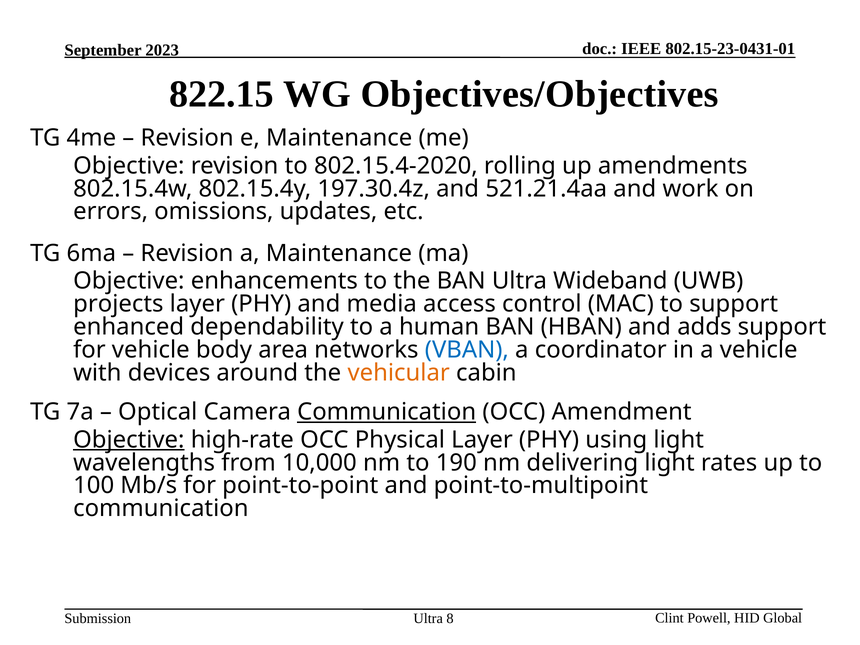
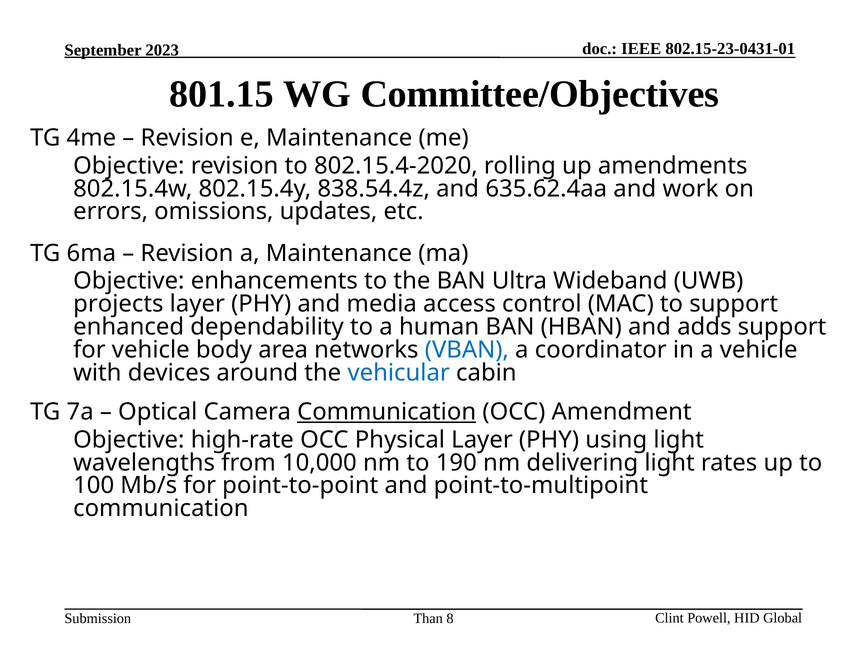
822.15: 822.15 -> 801.15 (222, 94)
Objectives/Objectives: Objectives/Objectives -> Committee/Objectives (540, 94)
197.30.4z: 197.30.4z -> 838.54.4z (374, 189)
521.21.4aa: 521.21.4aa -> 635.62.4aa (546, 189)
vehicular colour: orange -> blue (399, 373)
Objective underline: present -> none (129, 440)
Ultra: Ultra -> Than (428, 619)
